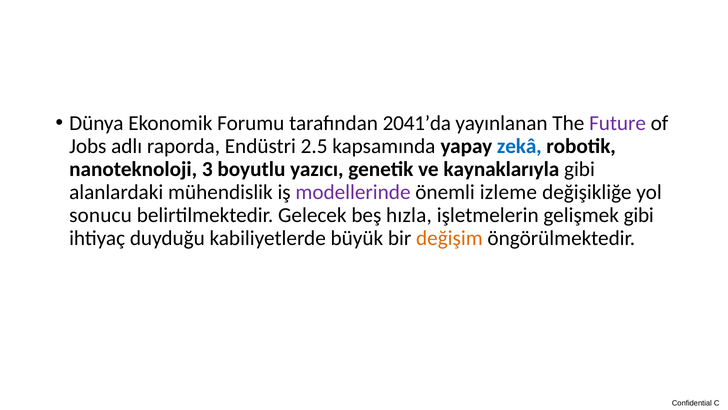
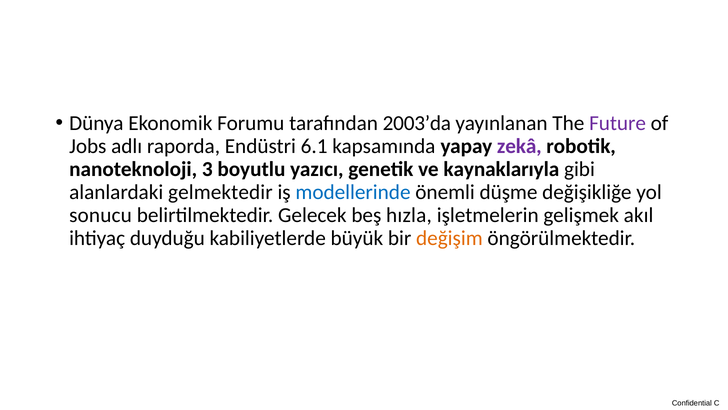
2041’da: 2041’da -> 2003’da (417, 123)
2.5: 2.5 -> 6.1 (314, 146)
zekâ colour: blue -> purple (519, 146)
mühendislik: mühendislik -> gelmektedir (220, 192)
modellerinde colour: purple -> blue (353, 192)
izleme: izleme -> düşme (509, 192)
gelişmek gibi: gibi -> akıl (639, 215)
